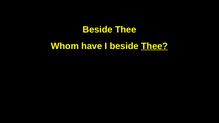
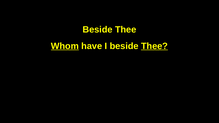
Whom underline: none -> present (65, 46)
